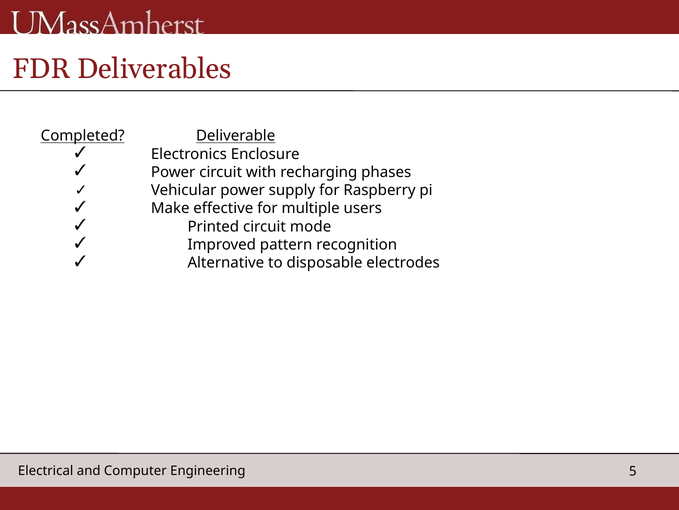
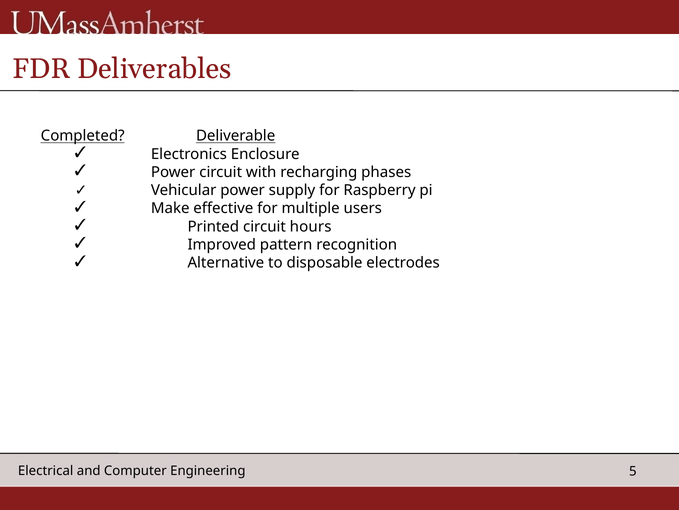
mode: mode -> hours (311, 226)
